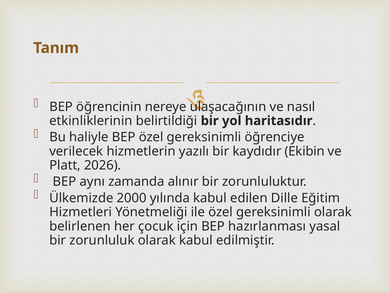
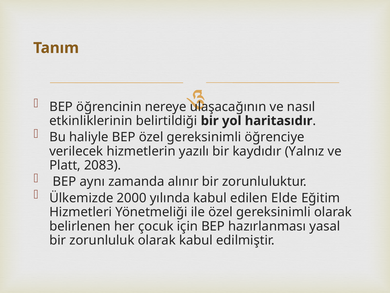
Ekibin: Ekibin -> Yalnız (305, 151)
2026: 2026 -> 2083 (103, 165)
Dille: Dille -> Elde (284, 198)
